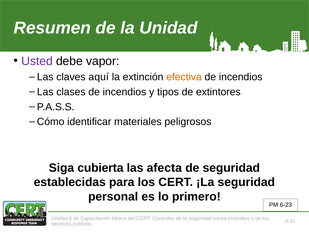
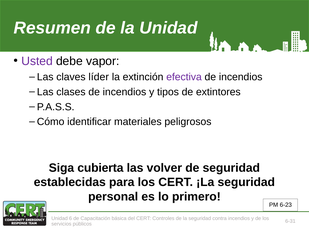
aquí: aquí -> líder (99, 77)
efectiva colour: orange -> purple (184, 77)
afecta: afecta -> volver (164, 168)
